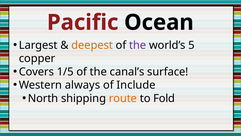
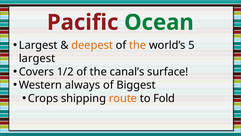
Ocean colour: black -> green (159, 22)
the colour: purple -> orange (138, 45)
copper: copper -> largest (37, 58)
1/5: 1/5 -> 1/2 (65, 72)
Include: Include -> Biggest (136, 85)
North: North -> Crops (43, 98)
